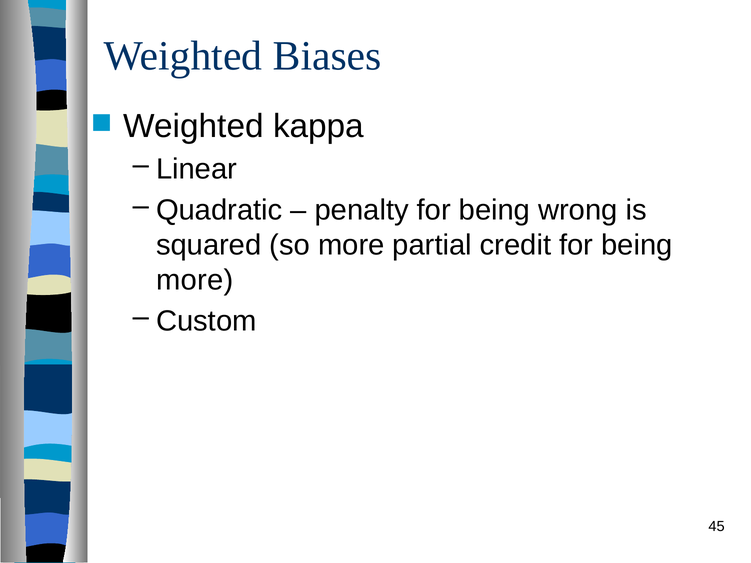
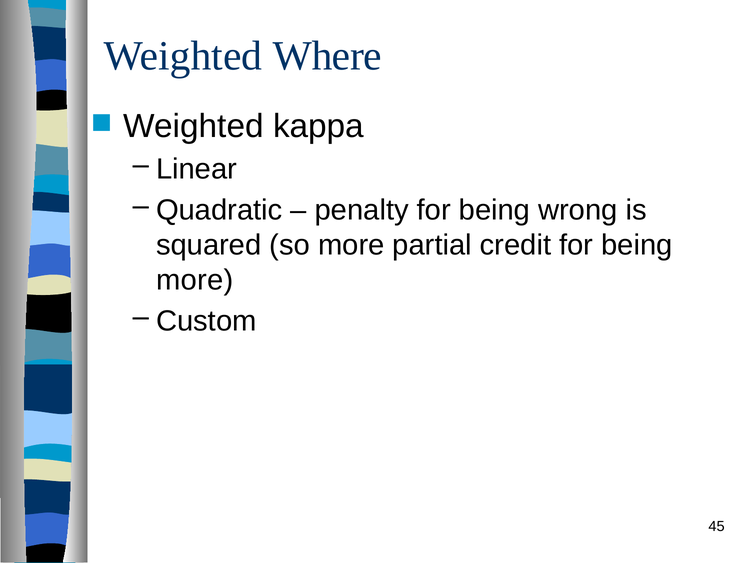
Biases: Biases -> Where (327, 56)
